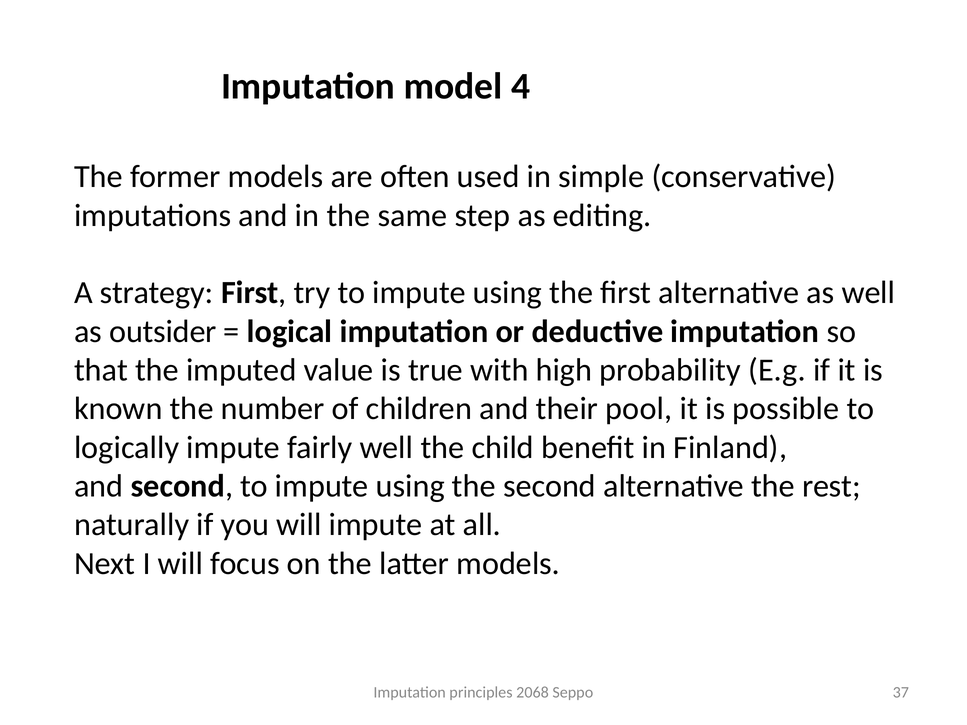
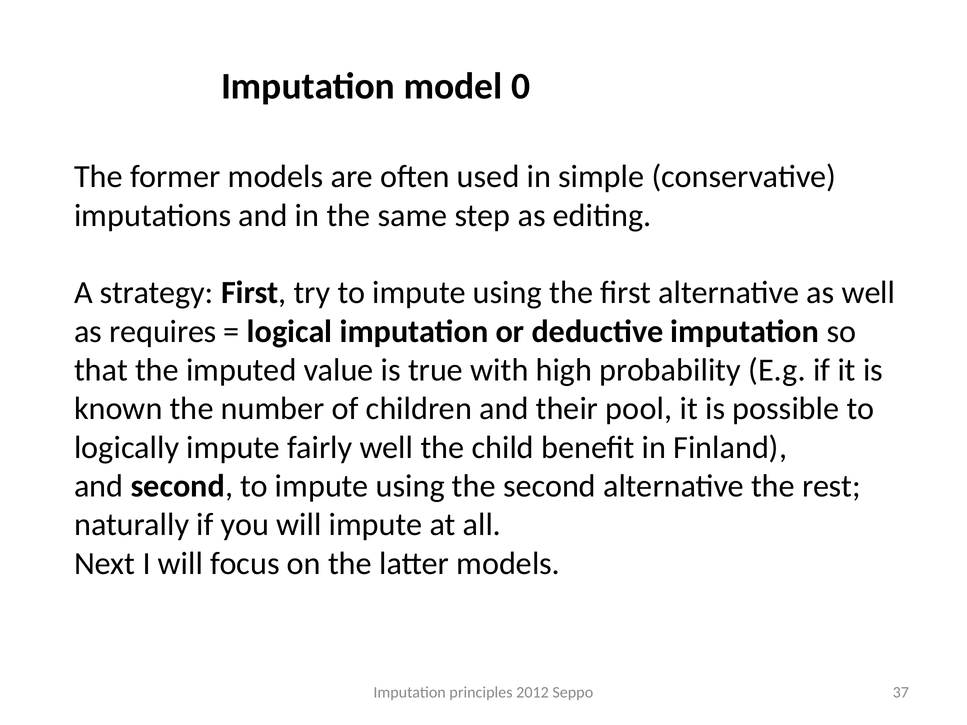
4: 4 -> 0 (521, 86)
outsider: outsider -> requires (163, 332)
2068: 2068 -> 2012 (533, 692)
